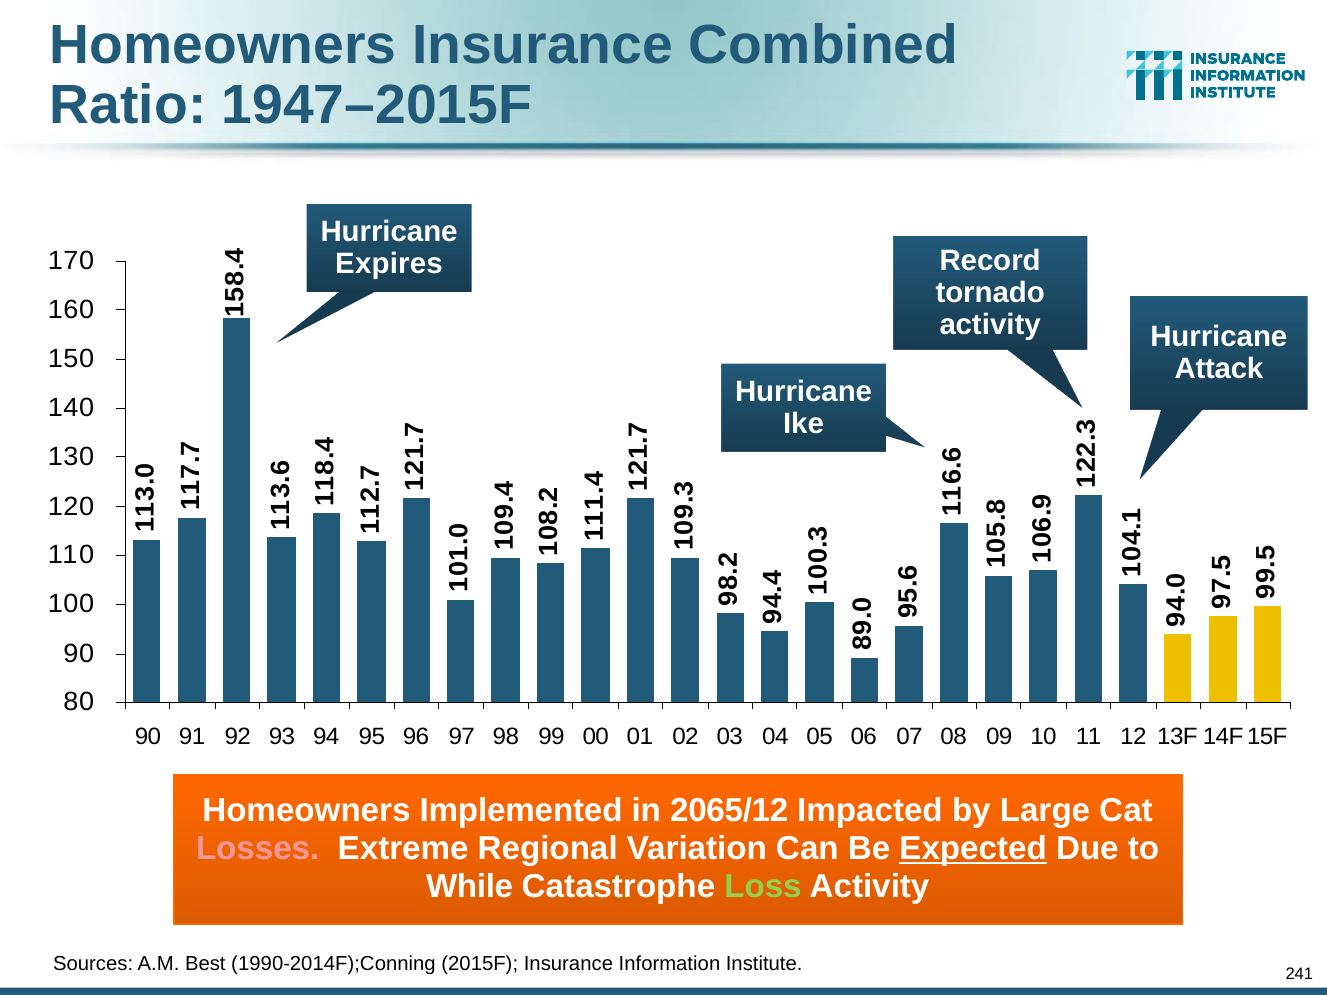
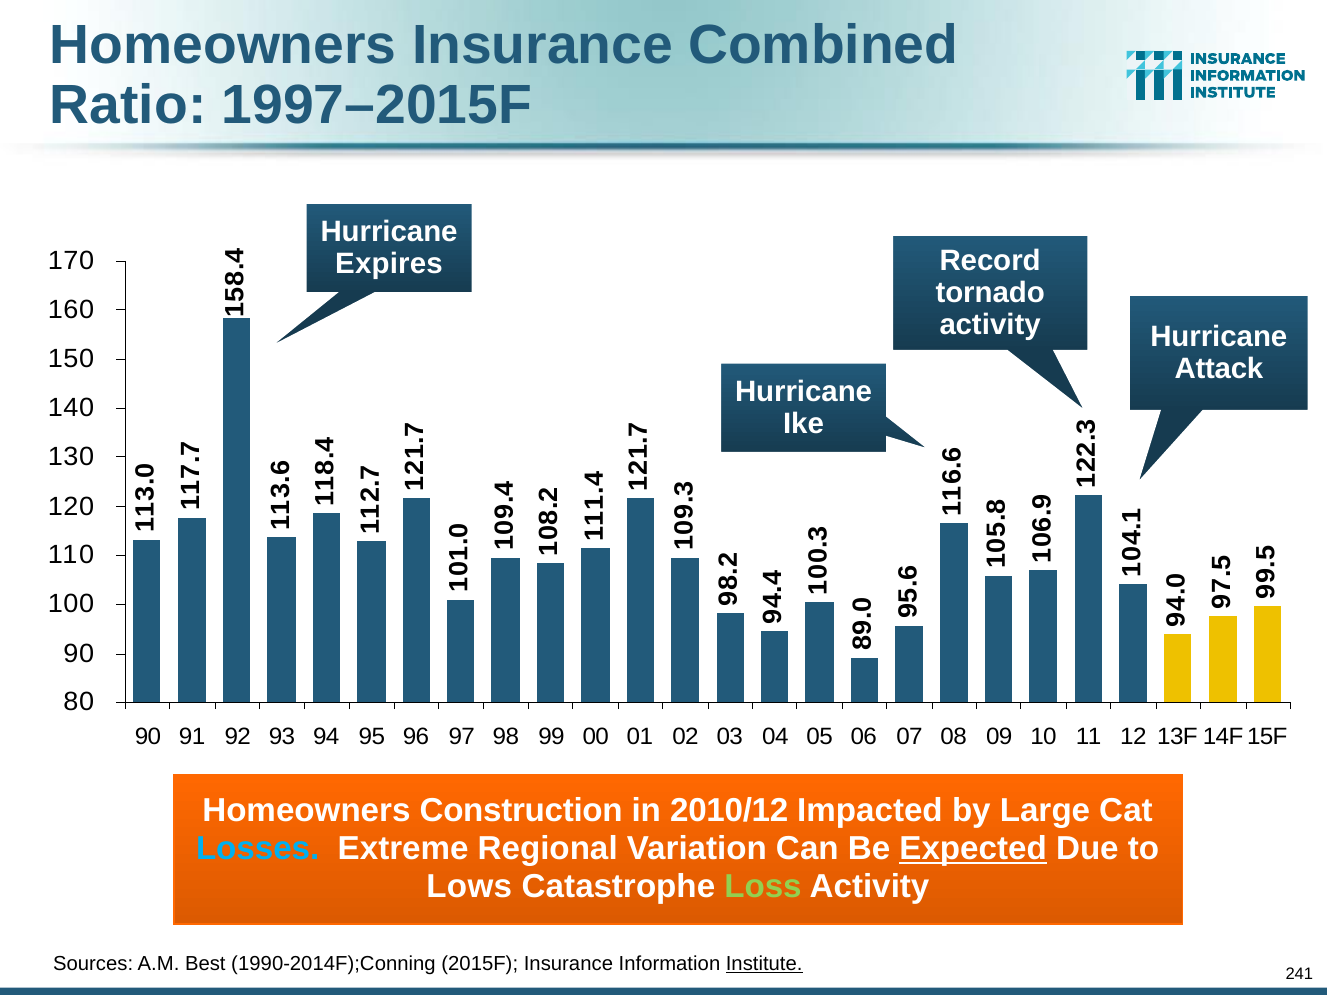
1947–2015F: 1947–2015F -> 1997–2015F (377, 105)
Implemented: Implemented -> Construction (521, 811)
2065/12: 2065/12 -> 2010/12 (729, 811)
Losses colour: pink -> light blue (258, 849)
While: While -> Lows (469, 886)
Institute underline: none -> present (764, 964)
